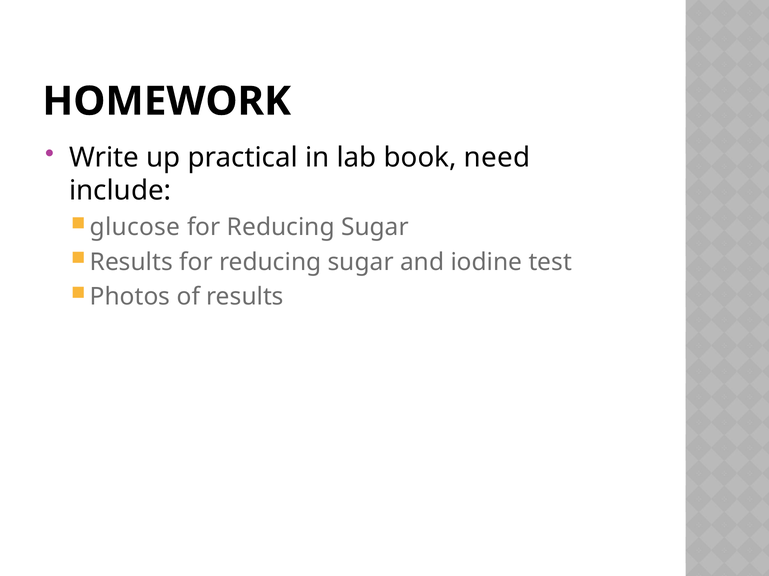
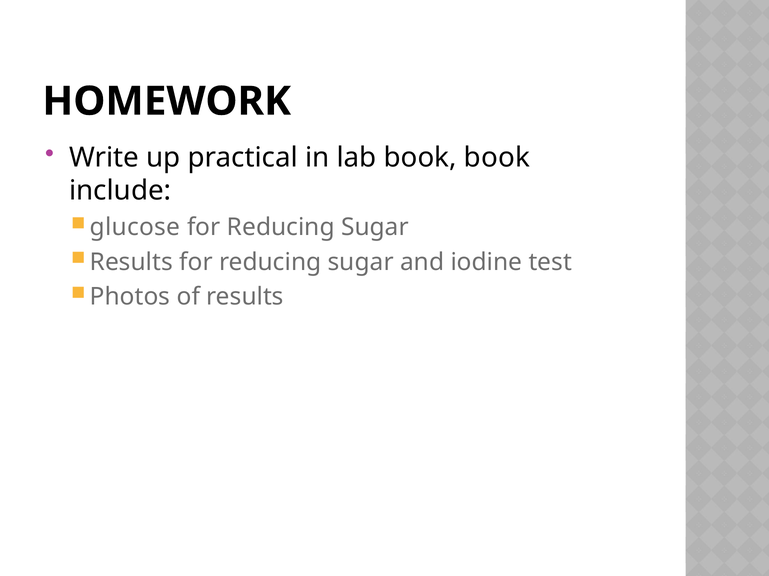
book need: need -> book (497, 158)
